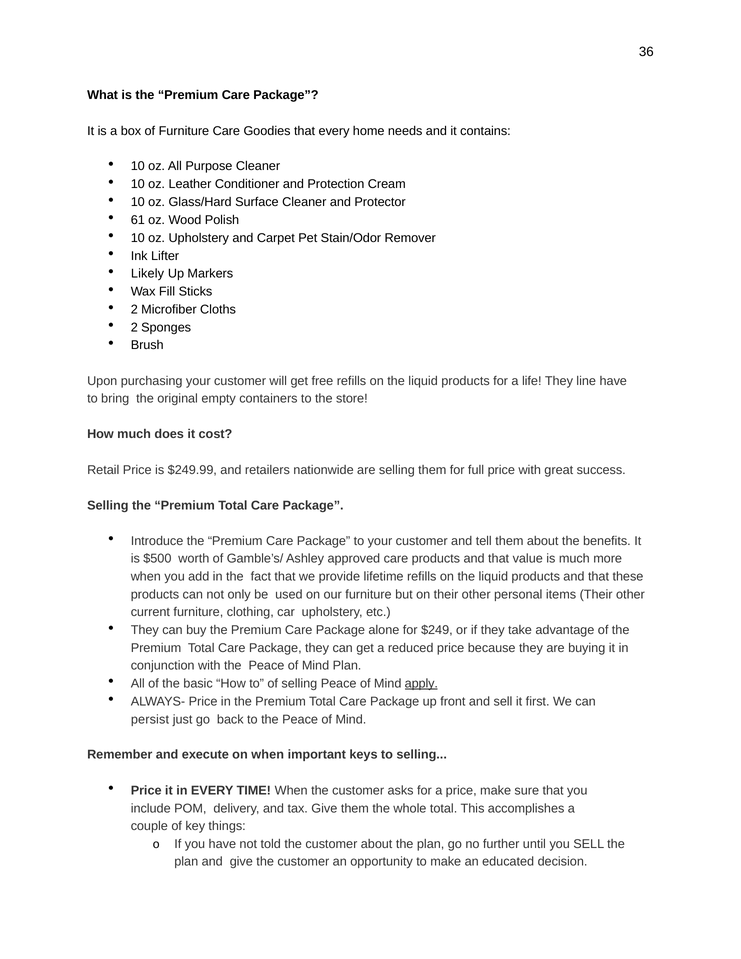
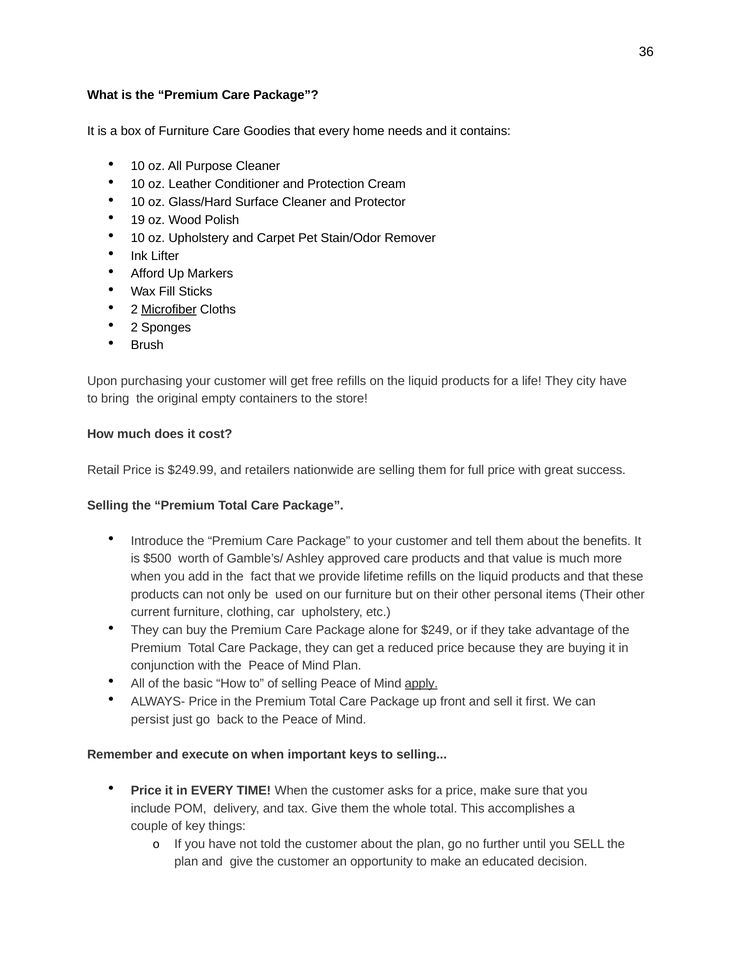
61: 61 -> 19 (138, 220)
Likely: Likely -> Afford (148, 274)
Microfiber underline: none -> present (169, 310)
line: line -> city (586, 381)
